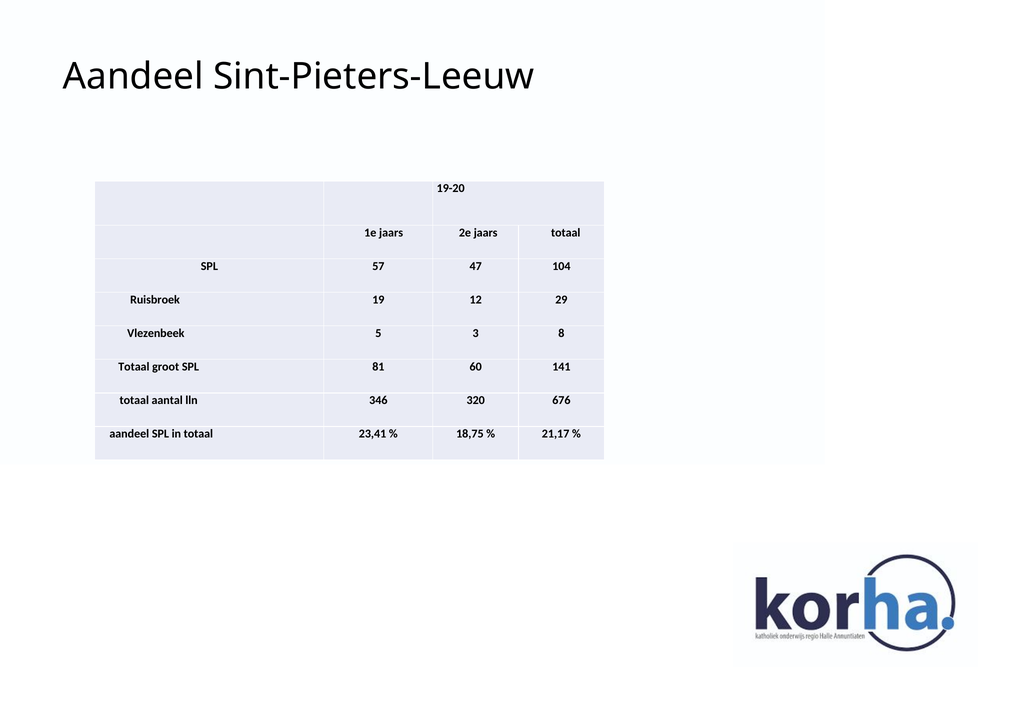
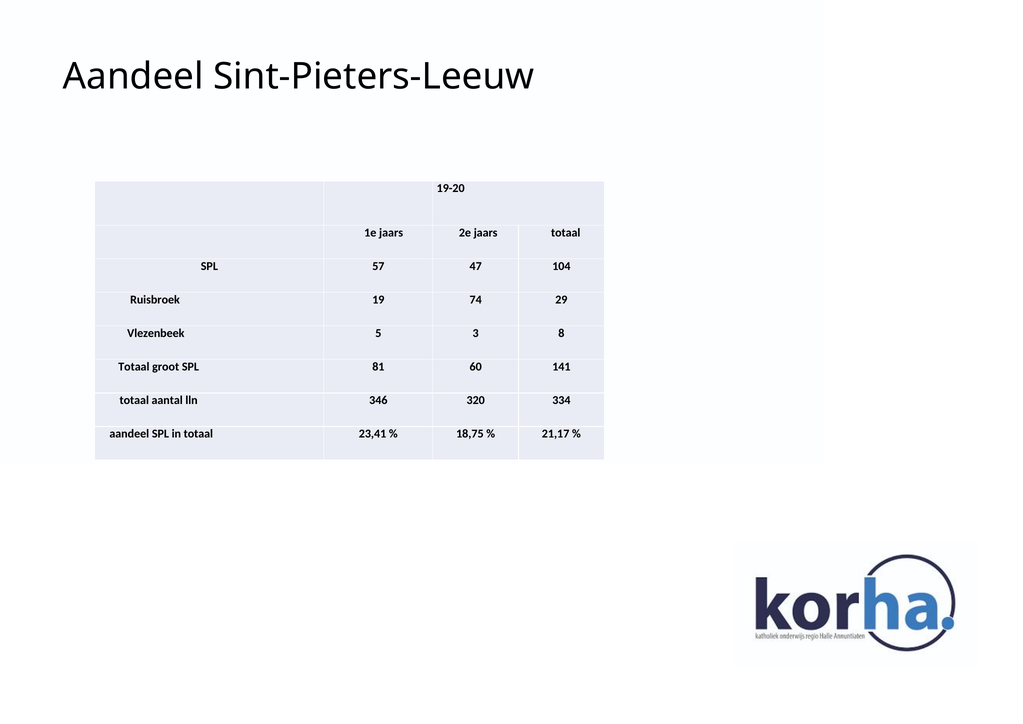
12: 12 -> 74 (476, 299)
676: 676 -> 334 (561, 400)
